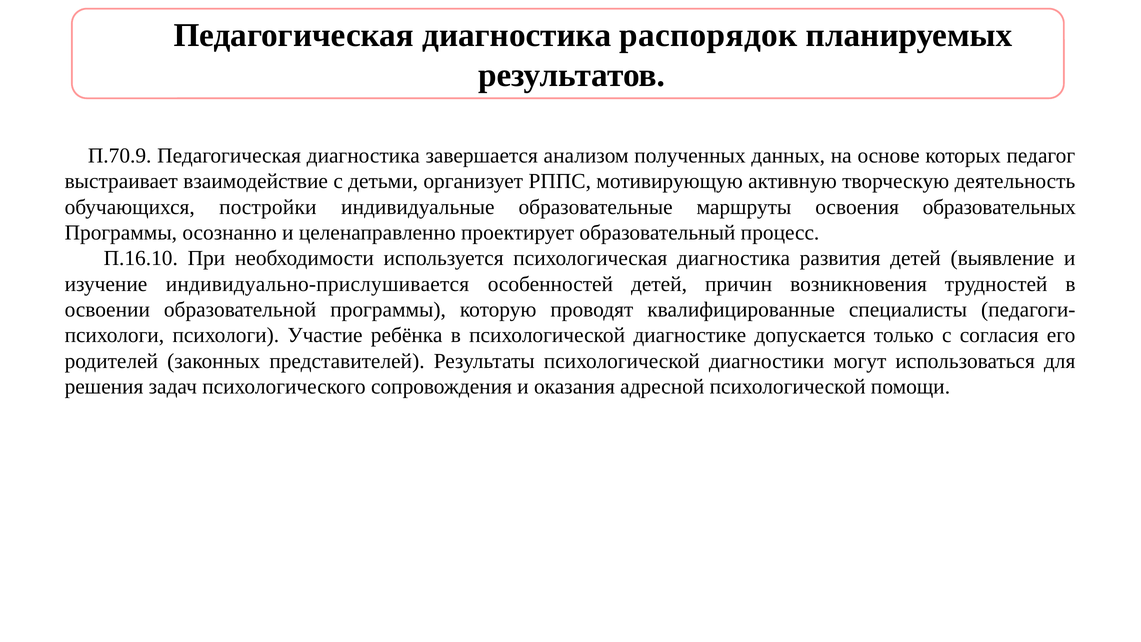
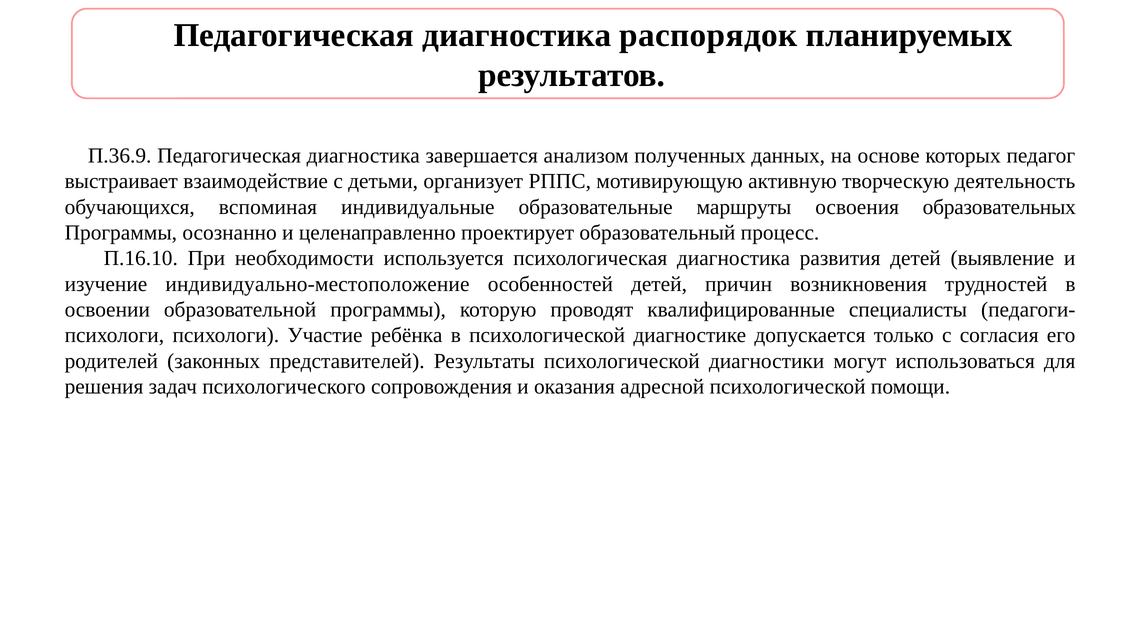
П.70.9: П.70.9 -> П.36.9 (120, 156)
постройки: постройки -> вспоминая (268, 207)
индивидуально-прислушивается: индивидуально-прислушивается -> индивидуально-местоположение (317, 284)
